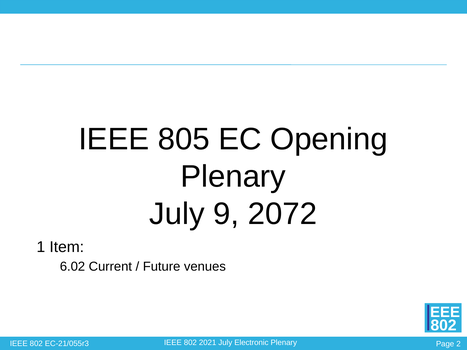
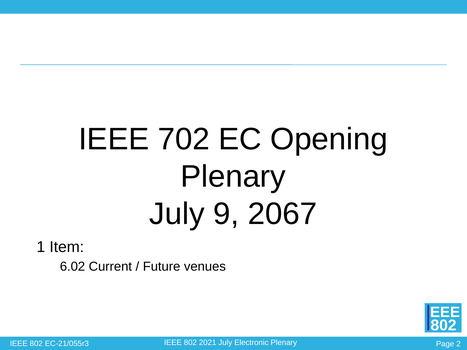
805: 805 -> 702 (184, 139)
2072: 2072 -> 2067 (282, 214)
